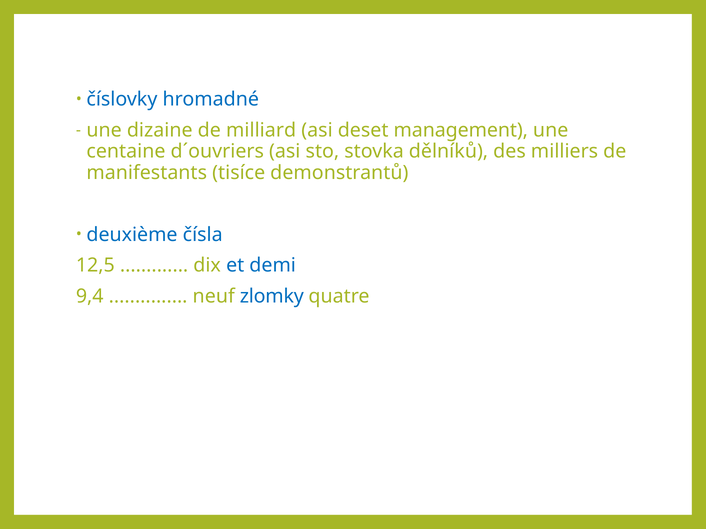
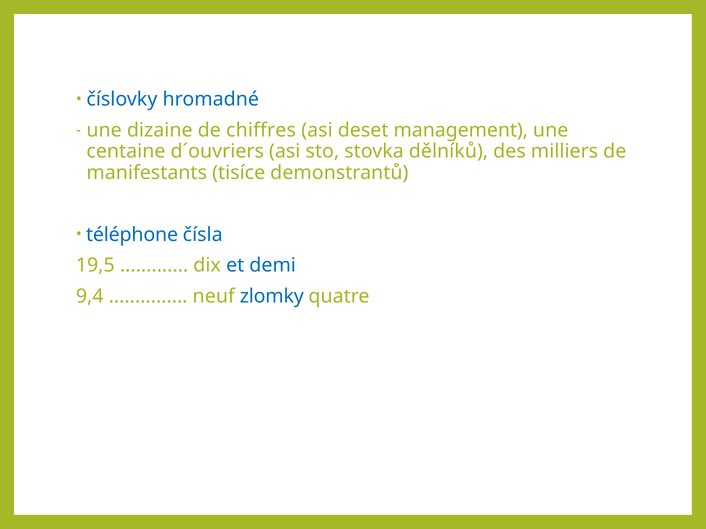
milliard: milliard -> chiffres (261, 130)
deuxième: deuxième -> téléphone (132, 235)
12,5: 12,5 -> 19,5 (95, 266)
